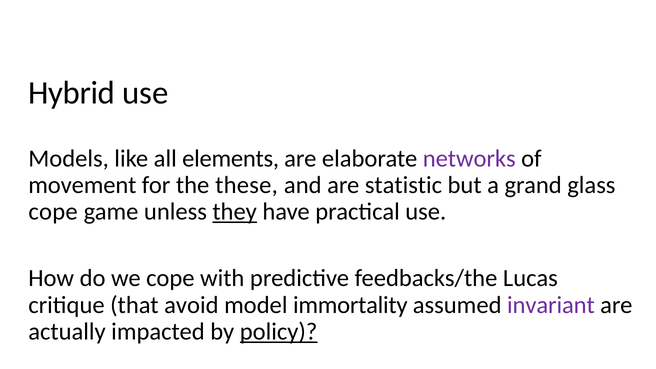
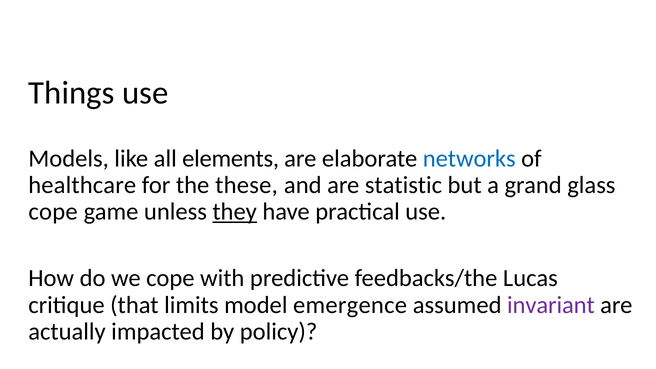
Hybrid: Hybrid -> Things (71, 93)
networks colour: purple -> blue (469, 158)
movement: movement -> healthcare (82, 185)
avoid: avoid -> limits (191, 305)
immortality: immortality -> emergence (350, 305)
policy underline: present -> none (279, 332)
